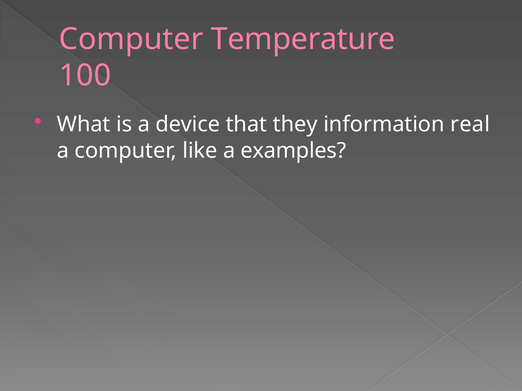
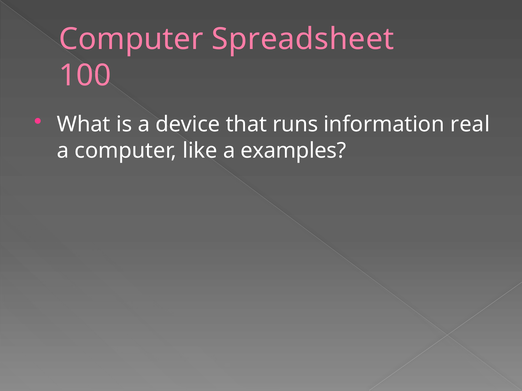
Temperature: Temperature -> Spreadsheet (303, 39)
they: they -> runs (295, 125)
